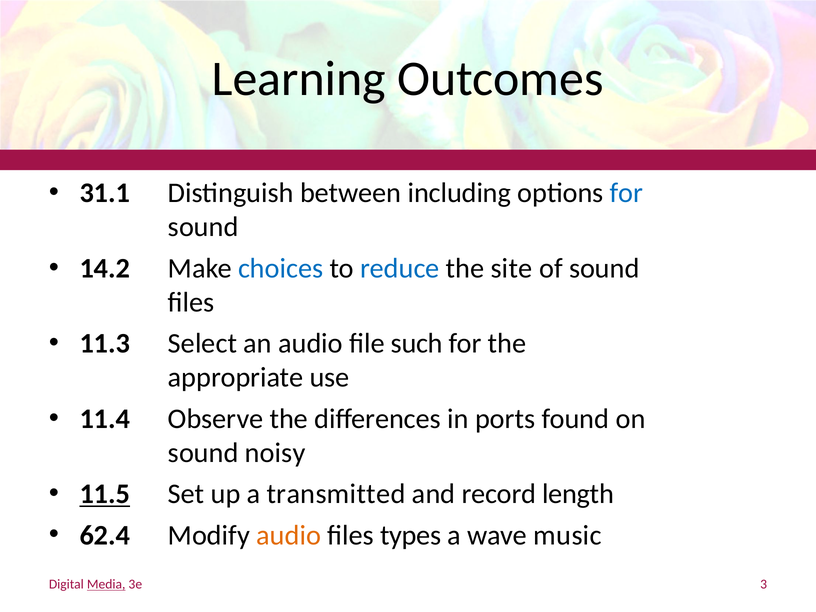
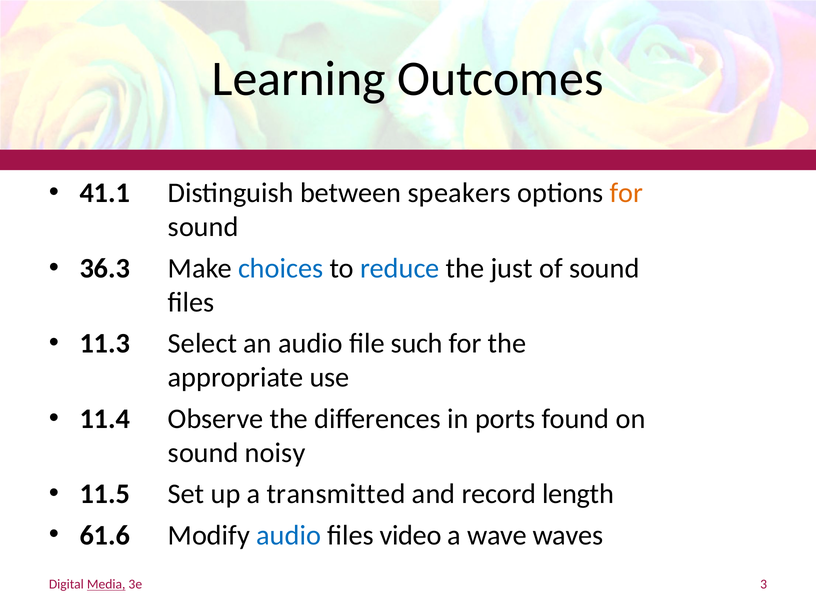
31.1: 31.1 -> 41.1 (105, 193)
including: including -> speakers (459, 193)
for colour: blue -> orange (626, 193)
14.2: 14.2 -> 36.3 (105, 268)
site: site -> just (512, 268)
11.5 underline: present -> none (105, 494)
62.4: 62.4 -> 61.6 (105, 535)
audio colour: orange -> blue (289, 535)
types: types -> video (411, 535)
music: music -> waves (568, 535)
